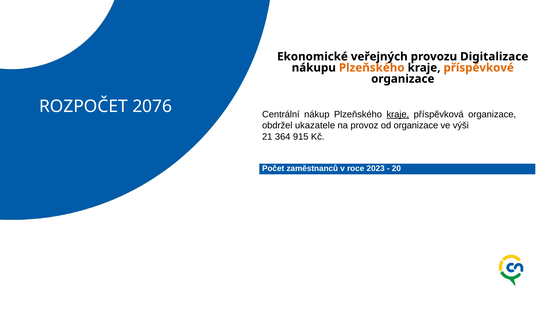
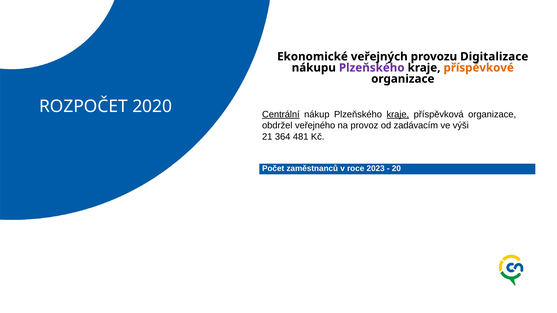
Plzeňského colour: orange -> purple (372, 68)
2076: 2076 -> 2020 (152, 107)
Centrální underline: none -> present (281, 115)
ukazatele: ukazatele -> veřejného (315, 126)
od organizace: organizace -> zadávacím (416, 126)
915: 915 -> 481 (301, 137)
